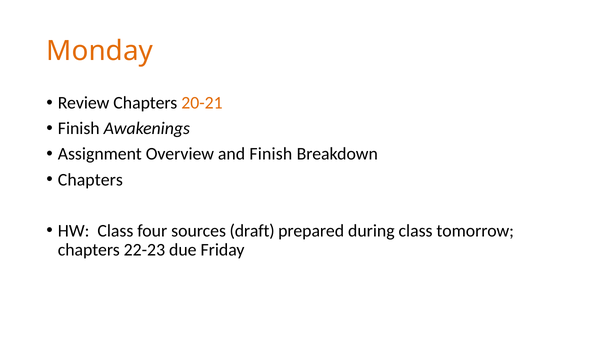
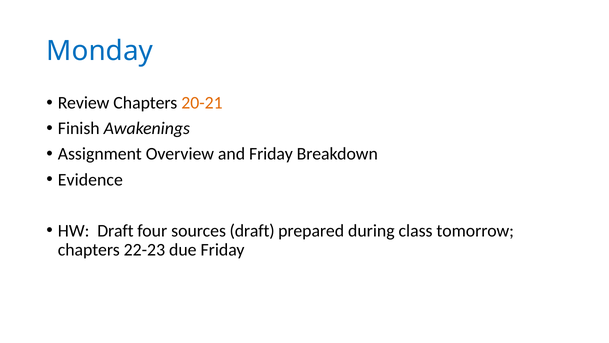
Monday colour: orange -> blue (100, 51)
and Finish: Finish -> Friday (271, 154)
Chapters: Chapters -> Evidence (90, 179)
HW Class: Class -> Draft (115, 230)
